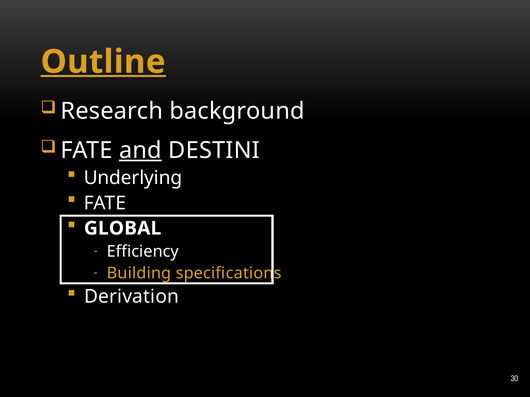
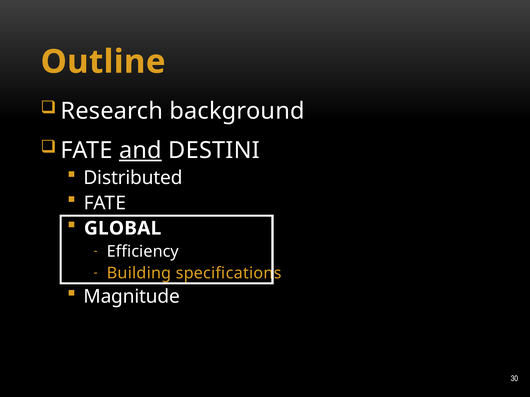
Outline underline: present -> none (103, 62)
Underlying: Underlying -> Distributed (133, 178)
Derivation: Derivation -> Magnitude (132, 297)
